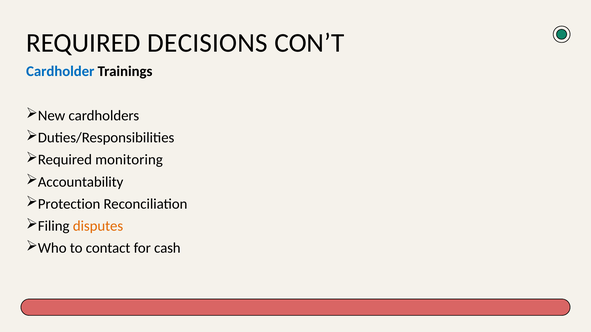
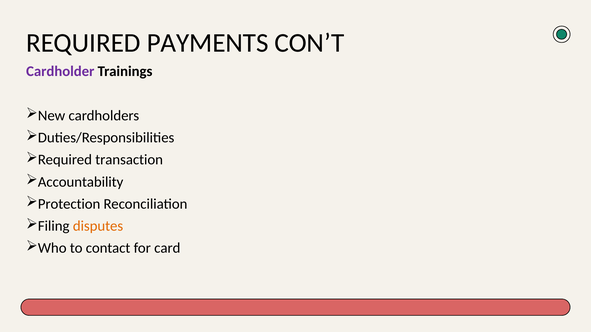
DECISIONS: DECISIONS -> PAYMENTS (208, 43)
Cardholder colour: blue -> purple (60, 72)
monitoring: monitoring -> transaction (129, 160)
cash: cash -> card (167, 248)
